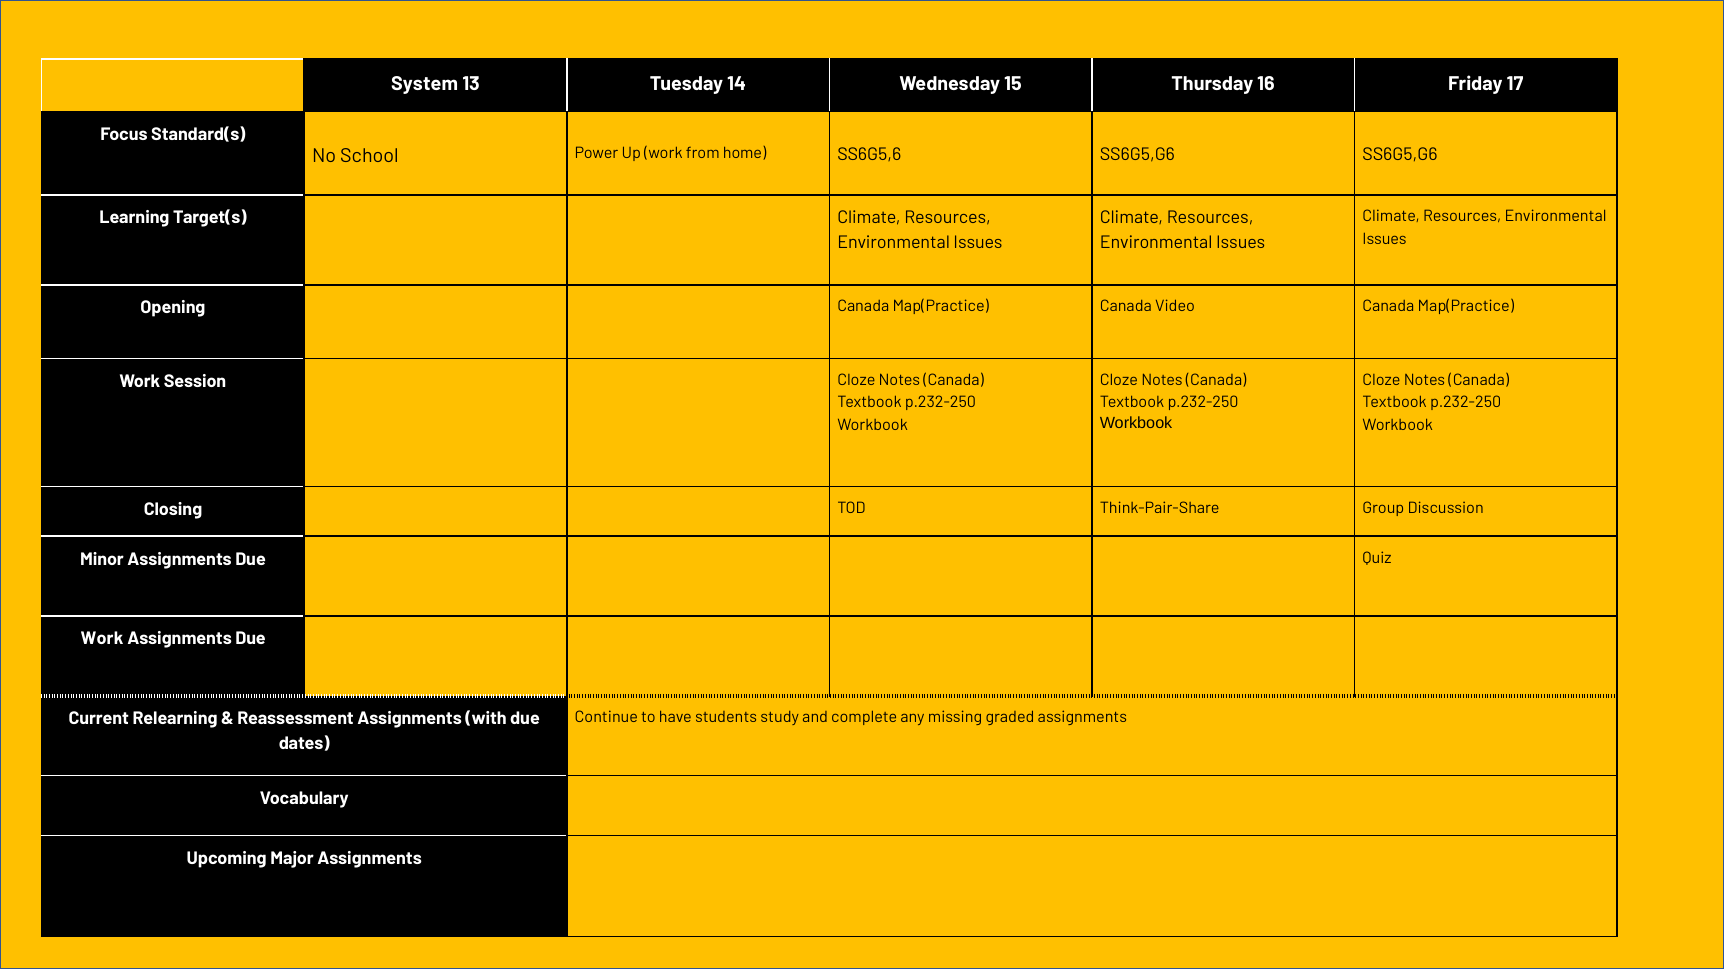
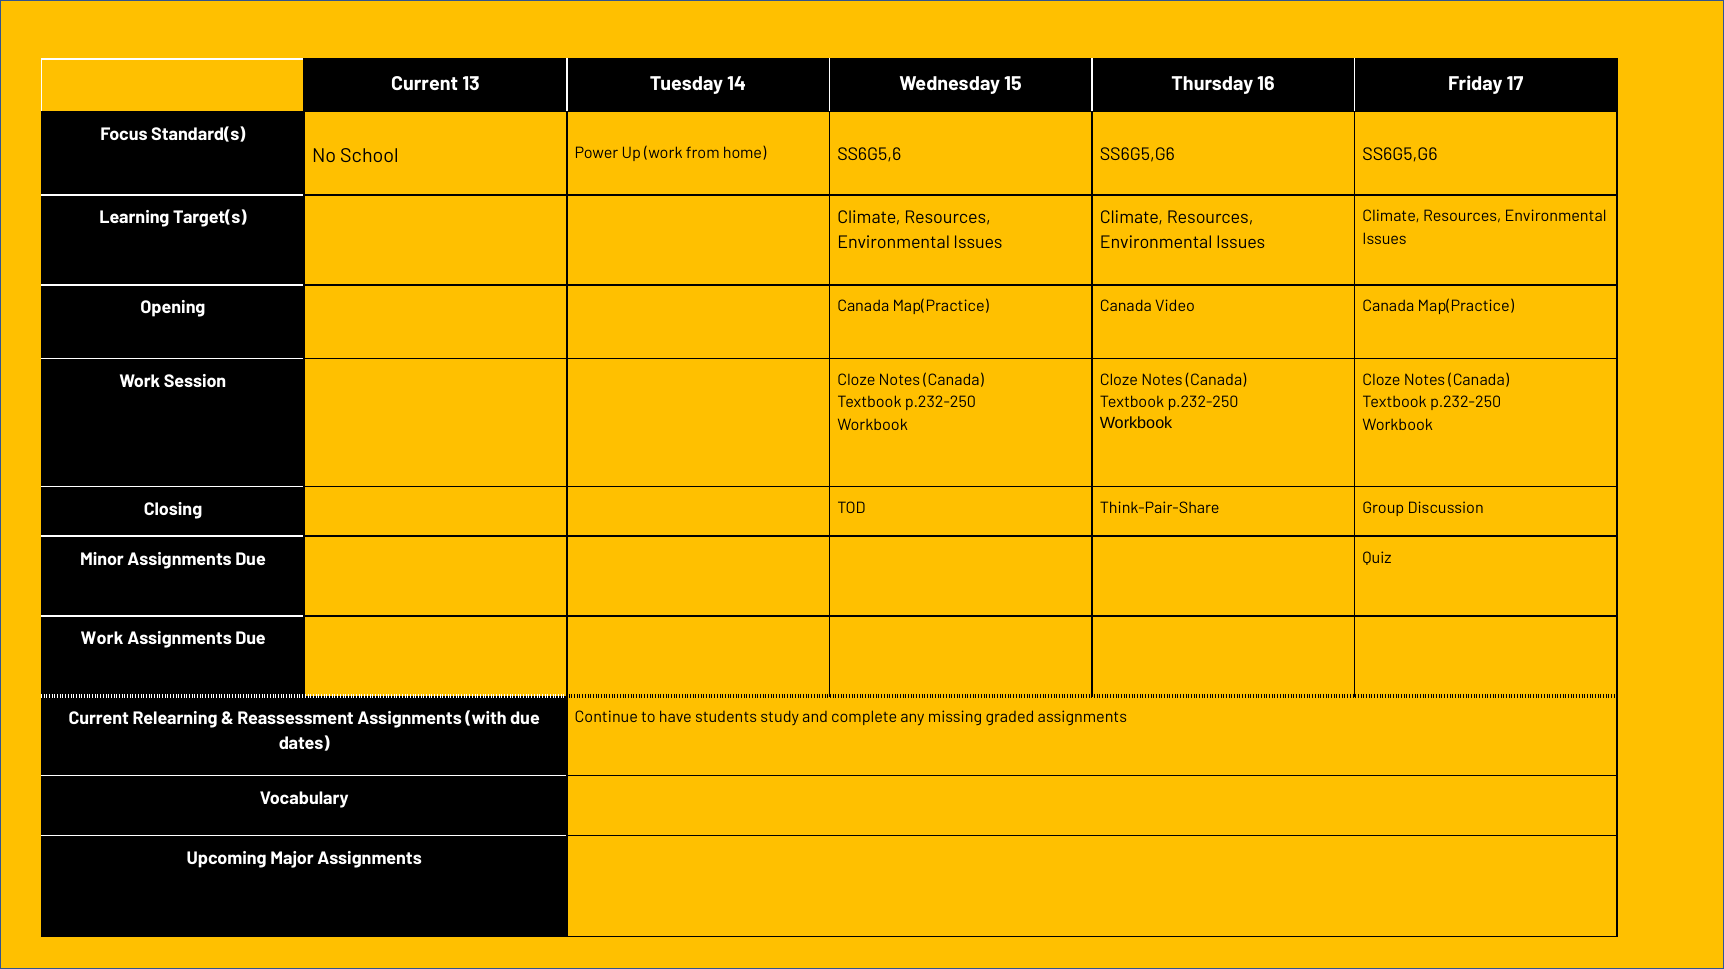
System: System -> Current (425, 84)
